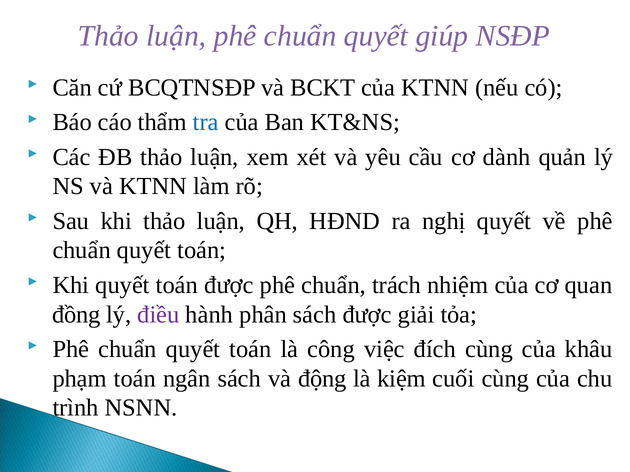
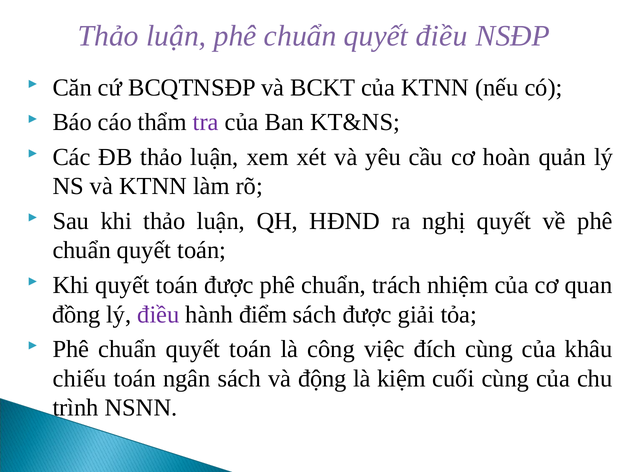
quyết giúp: giúp -> điều (442, 36)
tra colour: blue -> purple (206, 123)
dành: dành -> hoàn (507, 157)
phân: phân -> điểm (263, 315)
phạm: phạm -> chiếu (79, 379)
